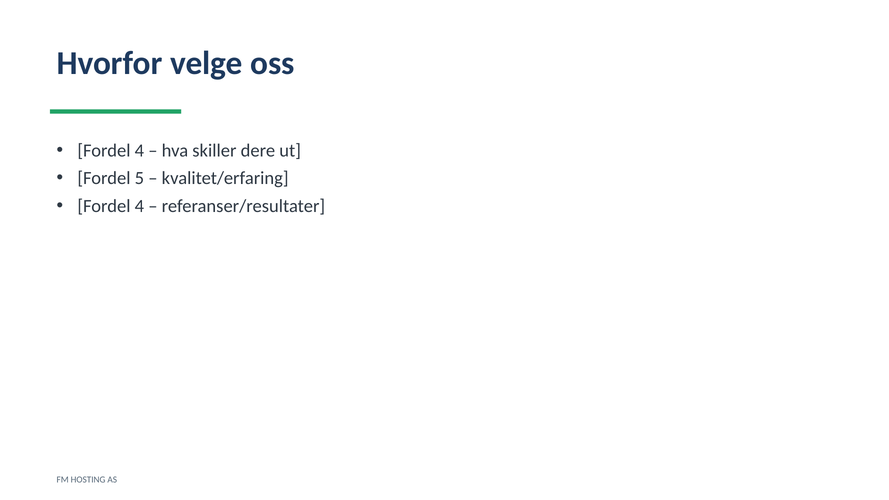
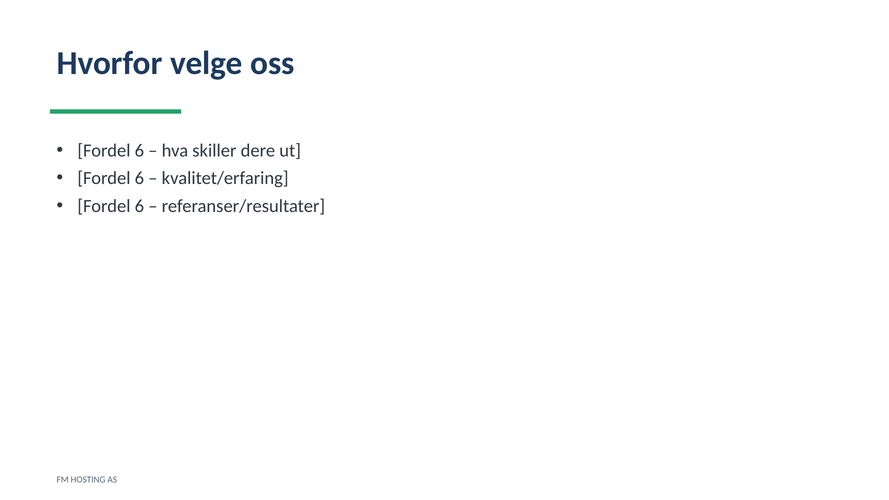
4: 4 -> 6 (139, 151)
5: 5 -> 6 (139, 178)
4: 4 -> 6 (139, 206)
